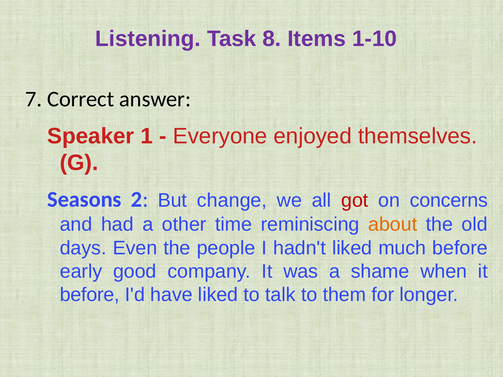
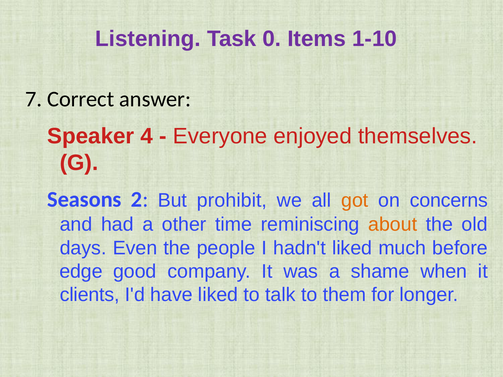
8: 8 -> 0 (272, 39)
1: 1 -> 4 (147, 136)
change: change -> prohibit (232, 201)
got colour: red -> orange (355, 201)
early: early -> edge (81, 272)
before: before -> clients (90, 295)
